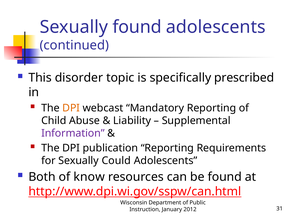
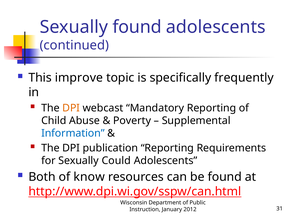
disorder: disorder -> improve (79, 78)
prescribed: prescribed -> frequently (244, 78)
Liability: Liability -> Poverty (132, 121)
Information colour: purple -> blue (73, 133)
